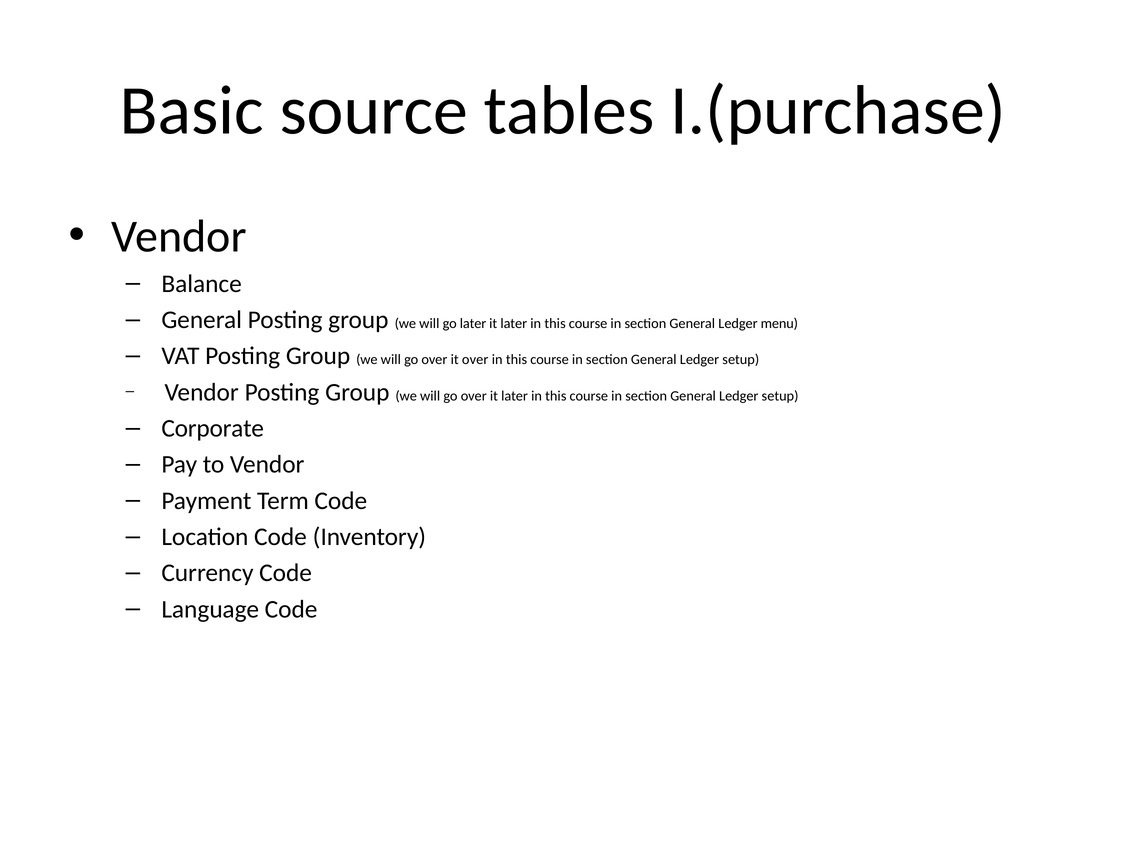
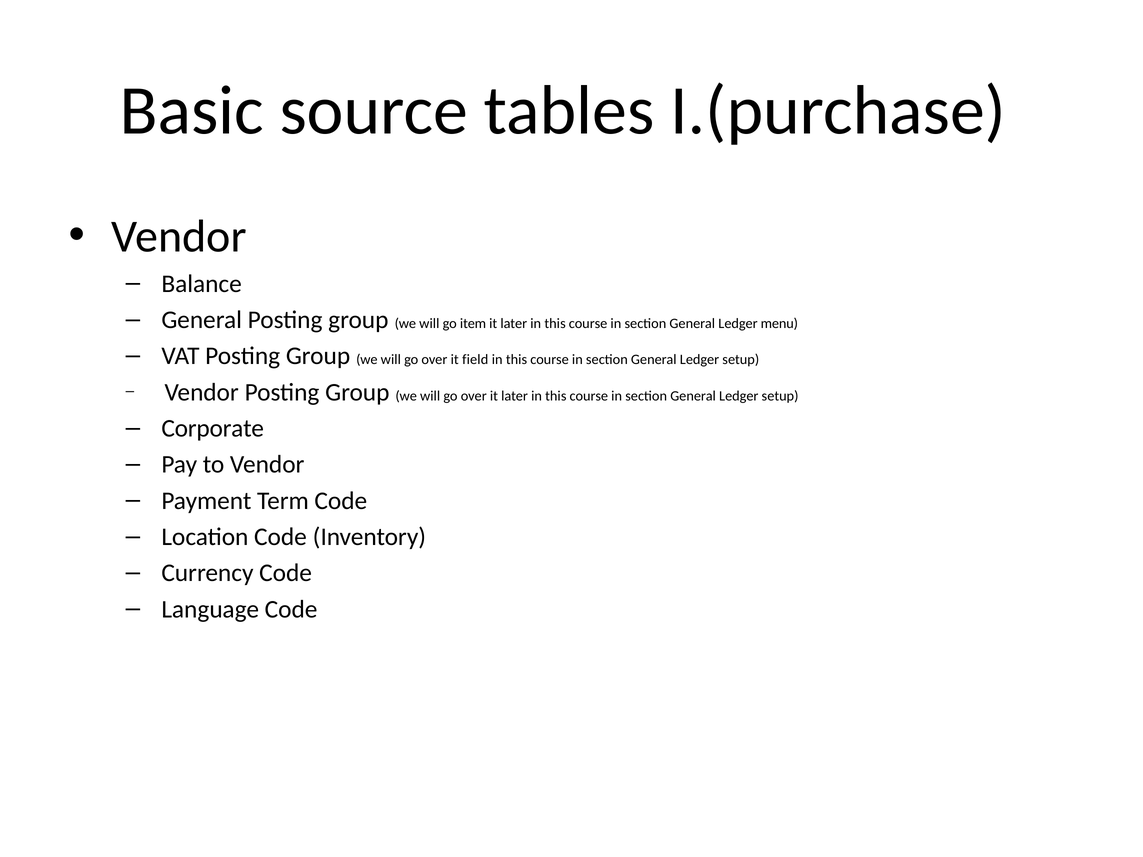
go later: later -> item (473, 324)
it over: over -> field (475, 360)
